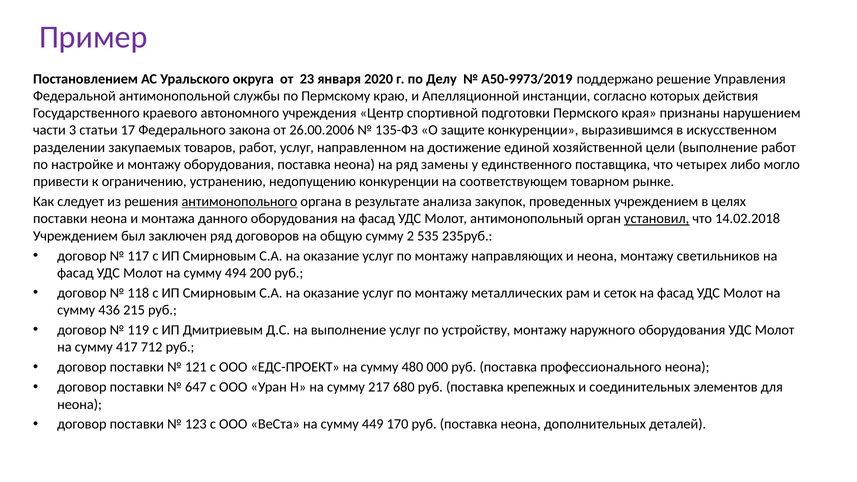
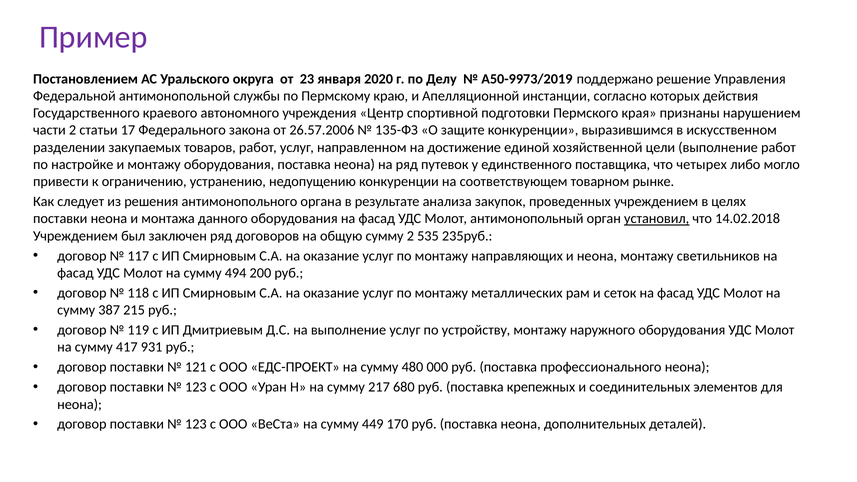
части 3: 3 -> 2 (73, 130)
26.00.2006: 26.00.2006 -> 26.57.2006 (322, 130)
замены: замены -> путевок (445, 164)
антимонопольного underline: present -> none (239, 202)
436: 436 -> 387 (109, 310)
712: 712 -> 931 (152, 347)
647: 647 -> 123 (196, 387)
